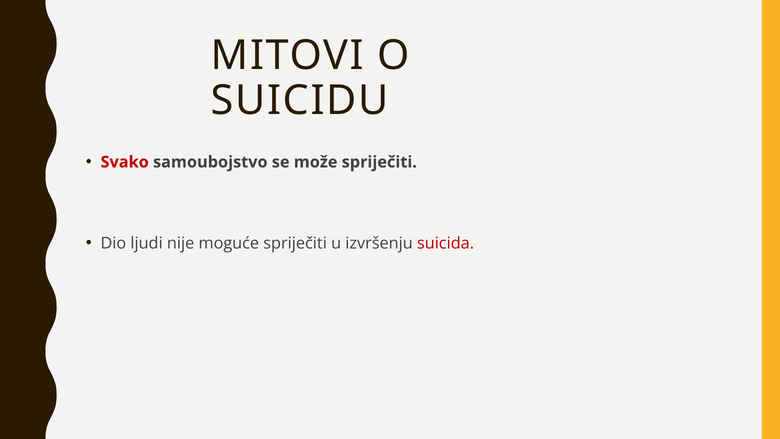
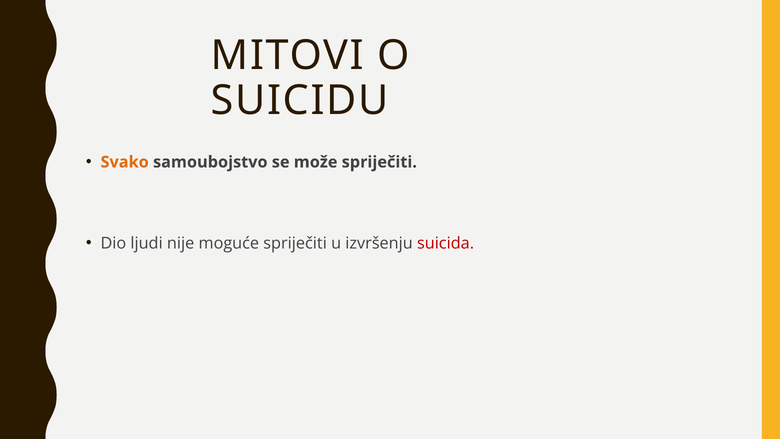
Svako colour: red -> orange (125, 162)
